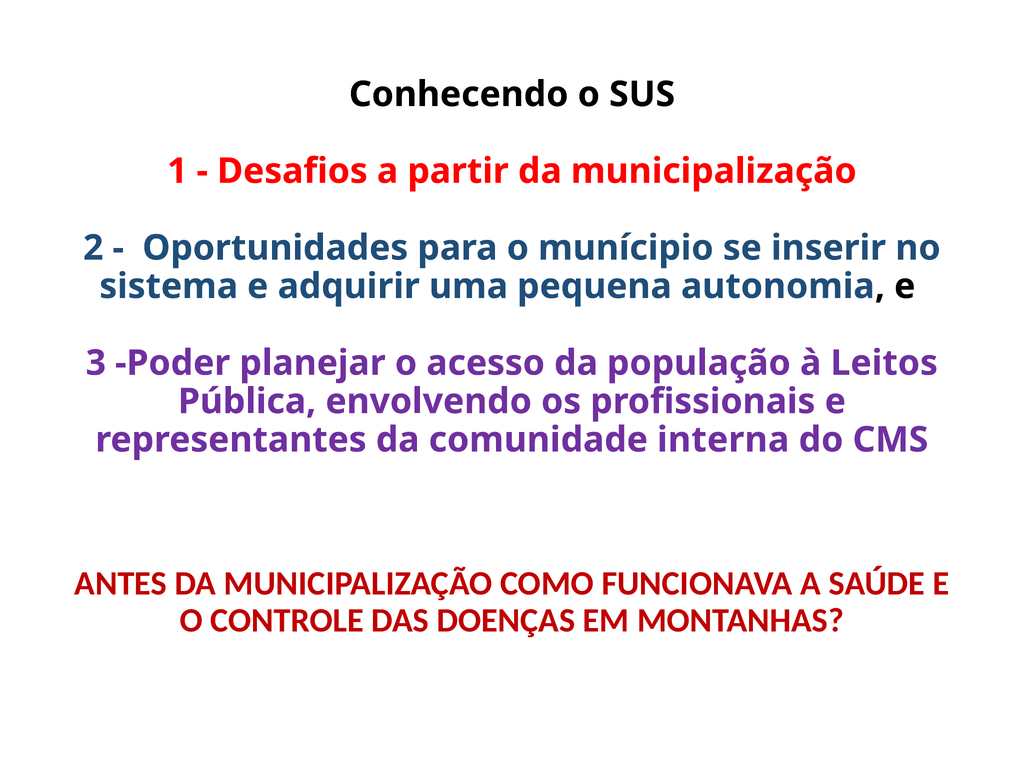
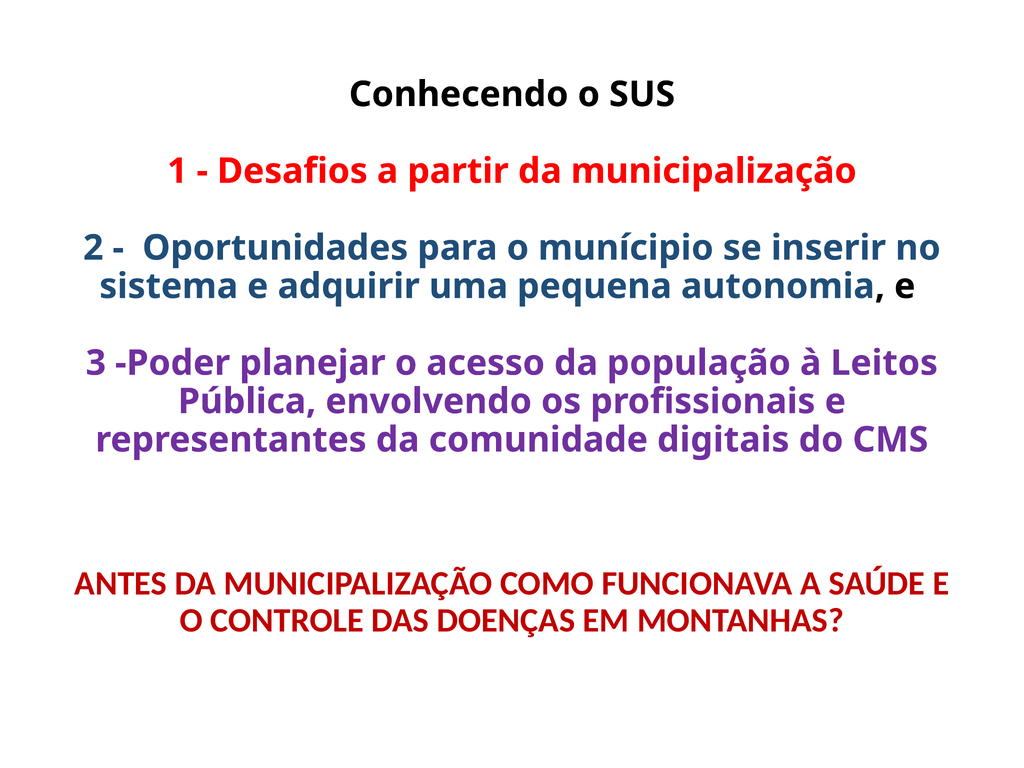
interna: interna -> digitais (723, 440)
